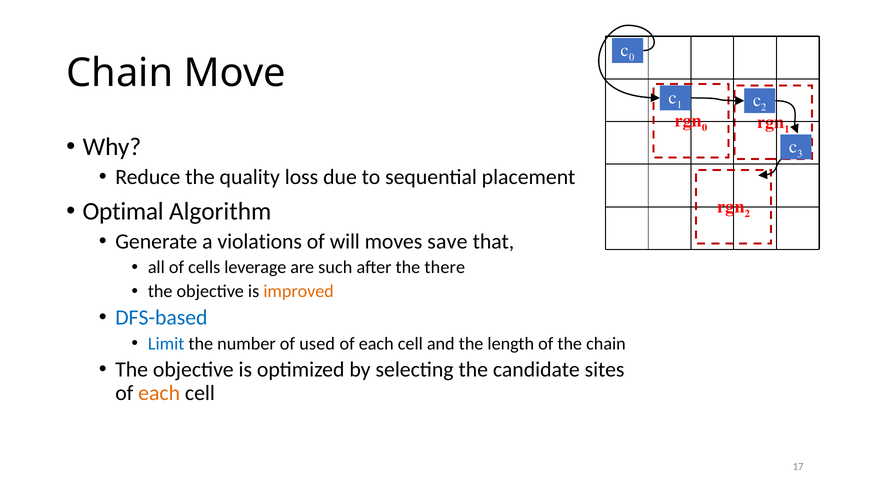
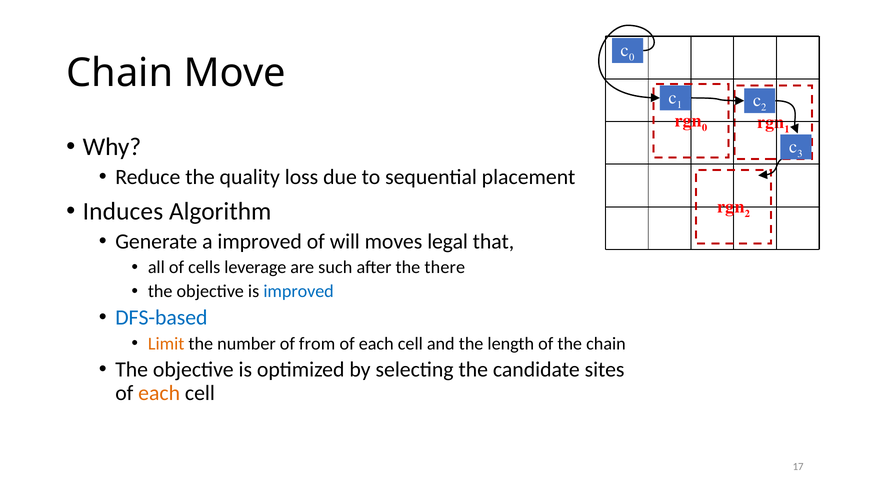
Optimal: Optimal -> Induces (123, 212)
a violations: violations -> improved (260, 242)
save: save -> legal (448, 242)
improved colour: orange -> blue (299, 292)
Limit colour: blue -> orange (166, 344)
used: used -> from (317, 344)
